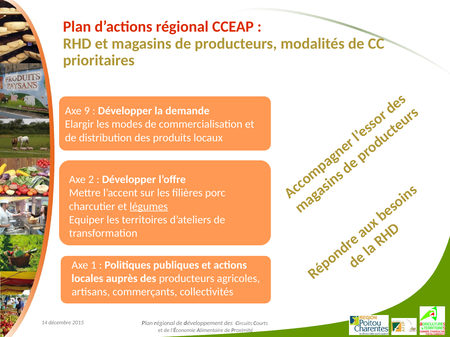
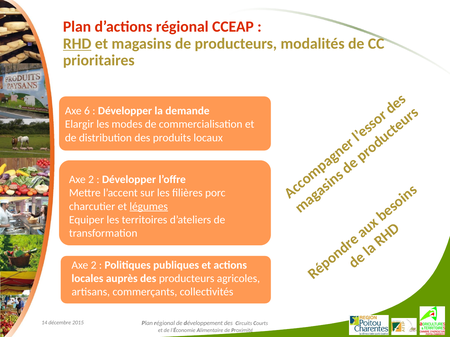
RHD underline: none -> present (77, 44)
9: 9 -> 6 (87, 111)
1: 1 -> 2 (94, 265)
